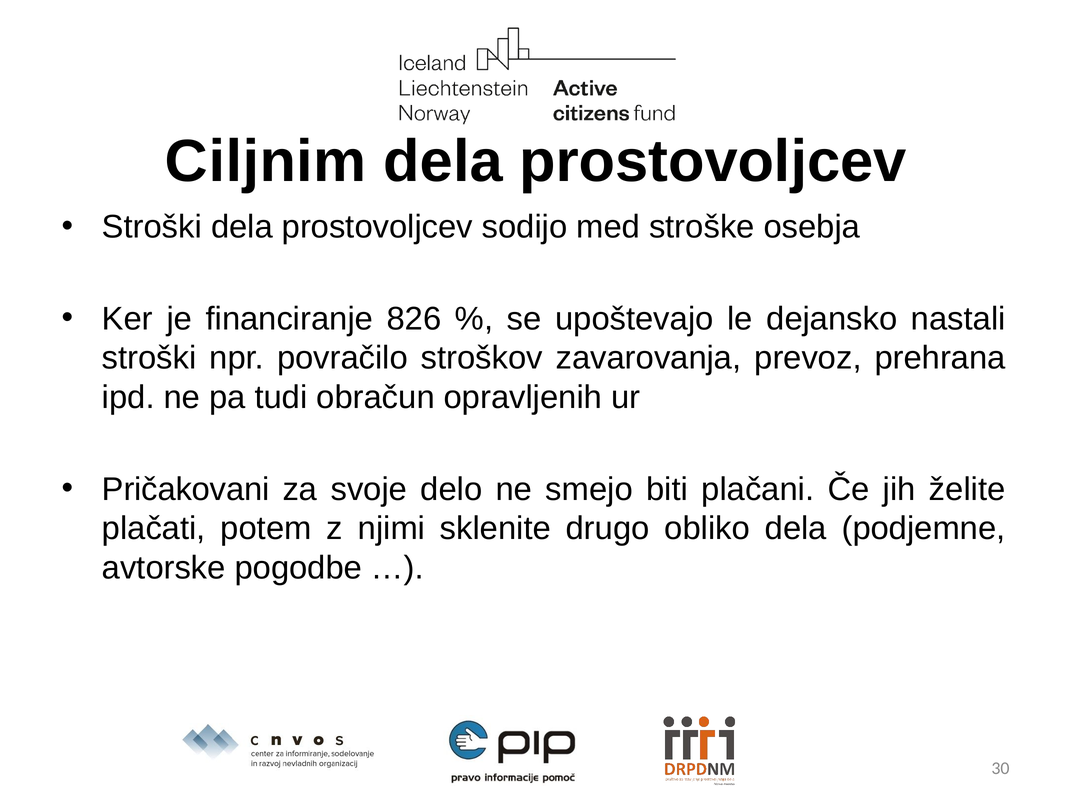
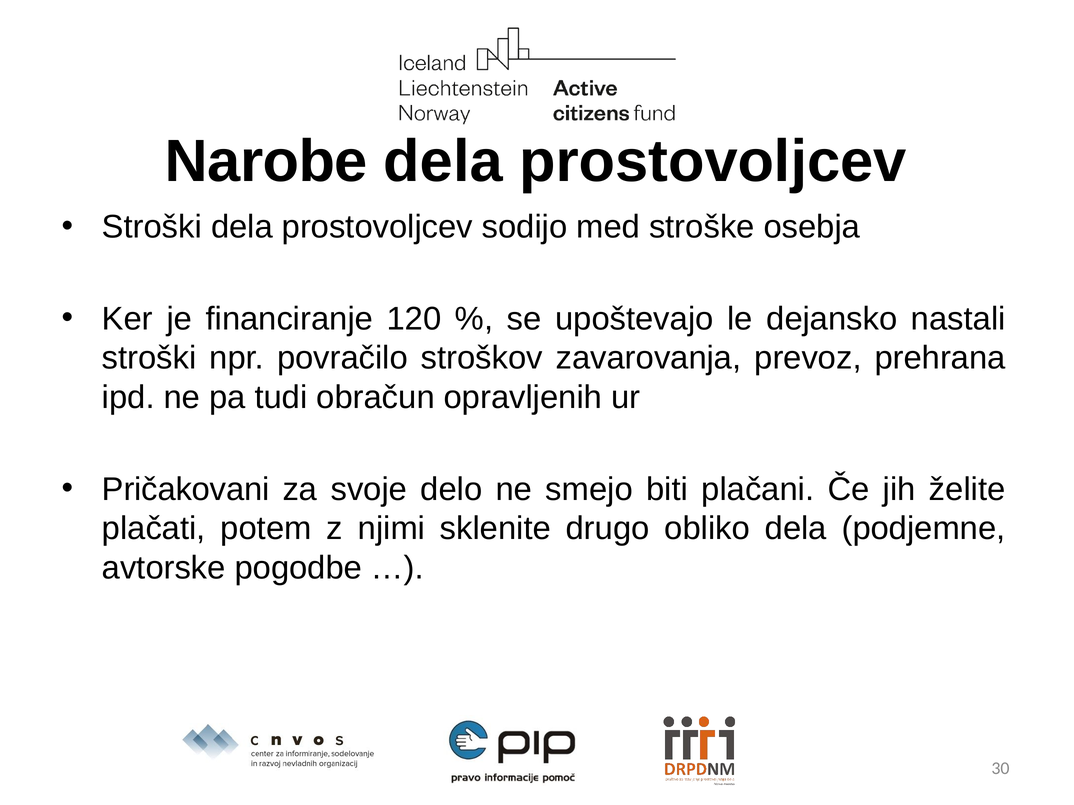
Ciljnim: Ciljnim -> Narobe (266, 162)
826: 826 -> 120 (414, 319)
